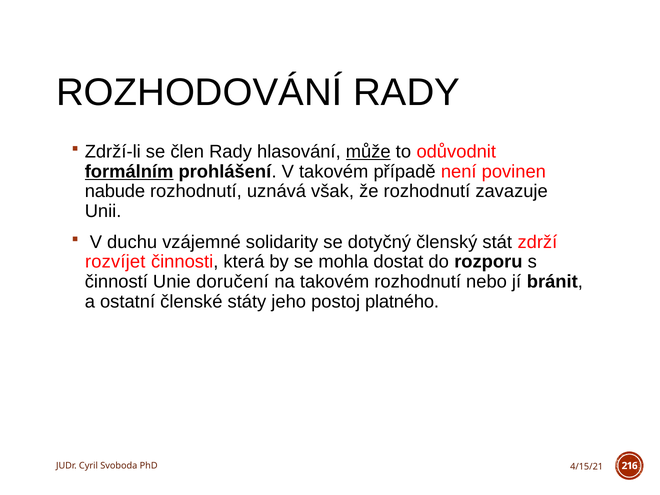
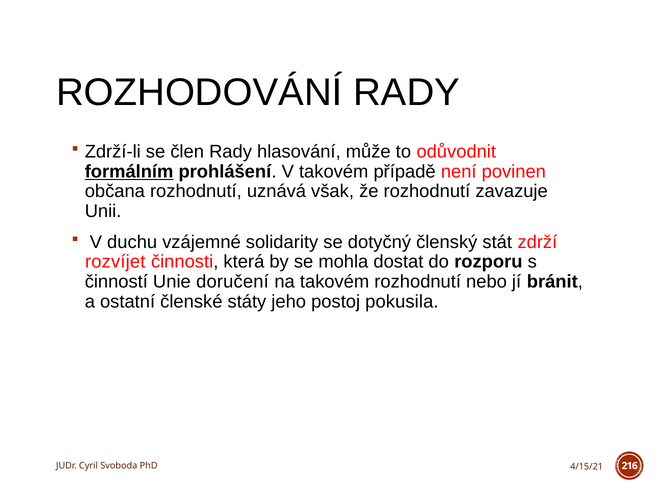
může underline: present -> none (368, 152)
nabude: nabude -> občana (115, 191)
platného: platného -> pokusila (402, 302)
